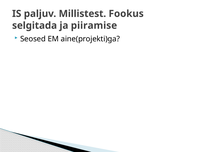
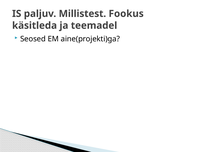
selgitada: selgitada -> käsitleda (35, 25)
piiramise: piiramise -> teemadel (94, 25)
